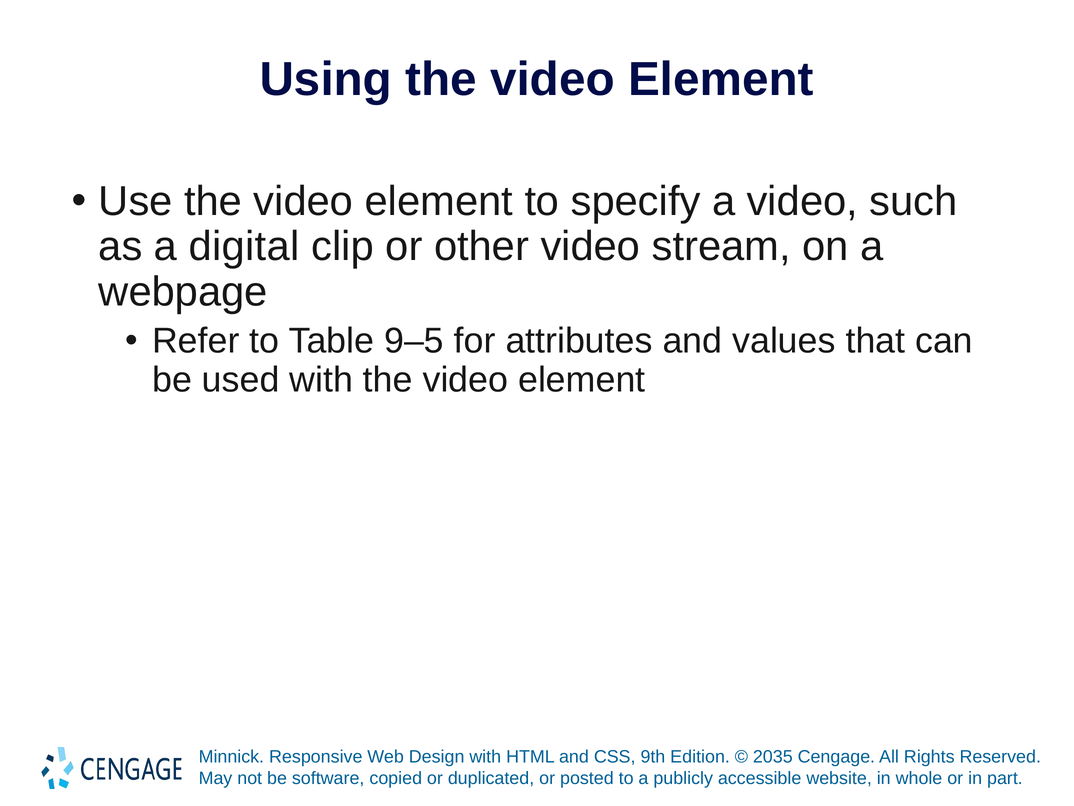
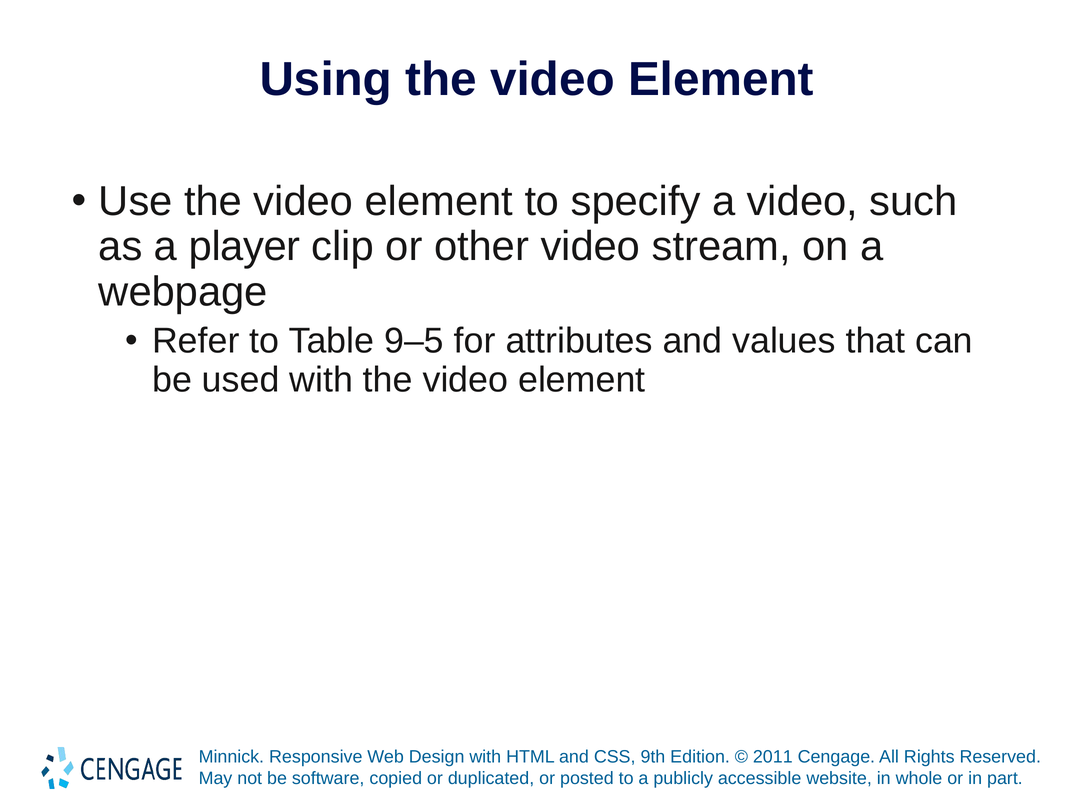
digital: digital -> player (245, 246)
2035: 2035 -> 2011 (773, 757)
